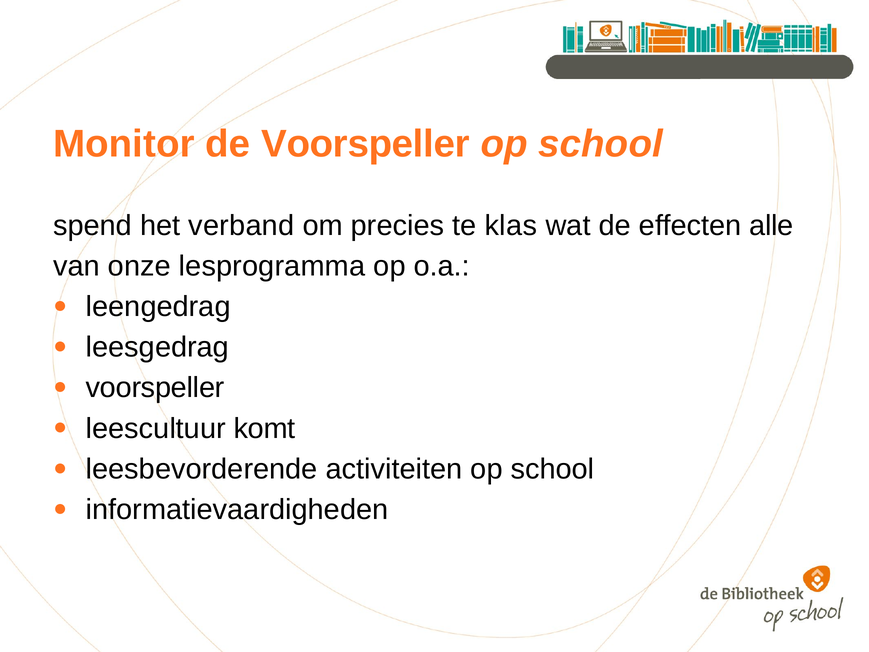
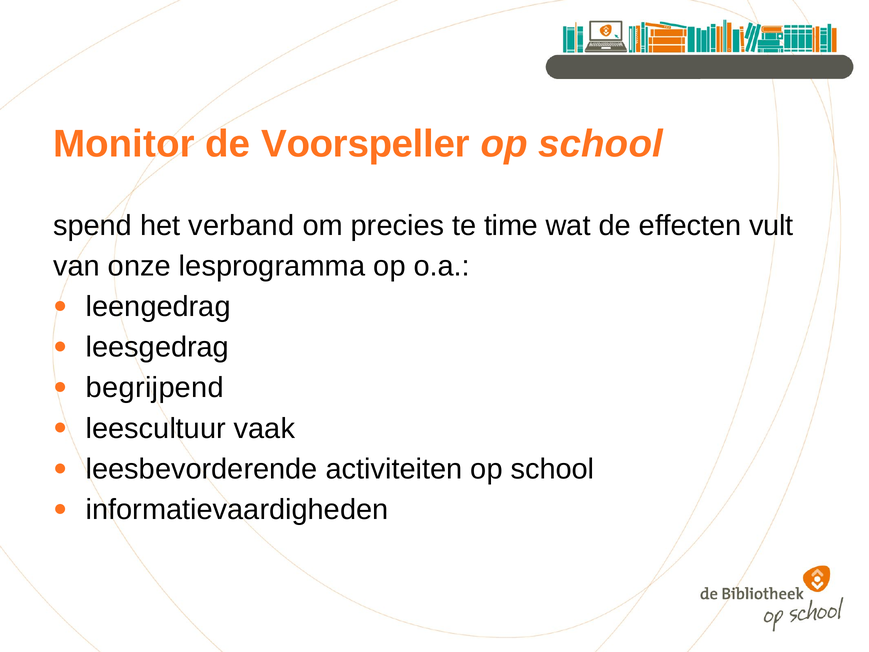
klas: klas -> time (511, 226)
alle: alle -> vult (771, 226)
voorspeller: voorspeller -> begrijpend (155, 388)
komt: komt -> vaak (264, 428)
